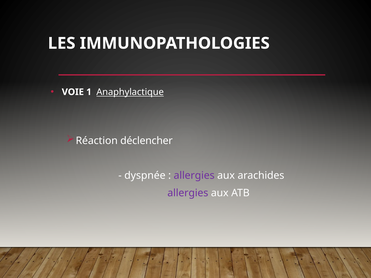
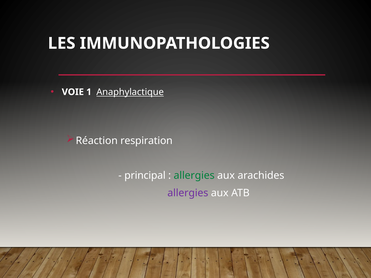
déclencher: déclencher -> respiration (146, 141)
dyspnée: dyspnée -> principal (145, 176)
allergies colour: purple -> green (194, 176)
